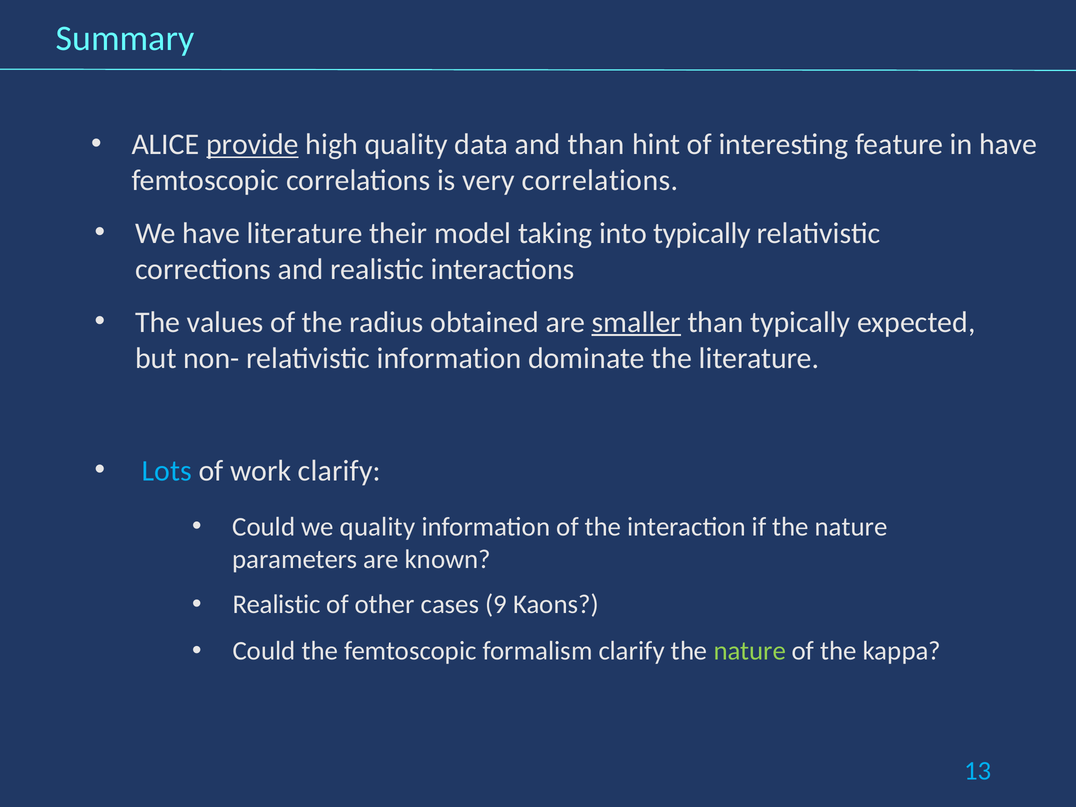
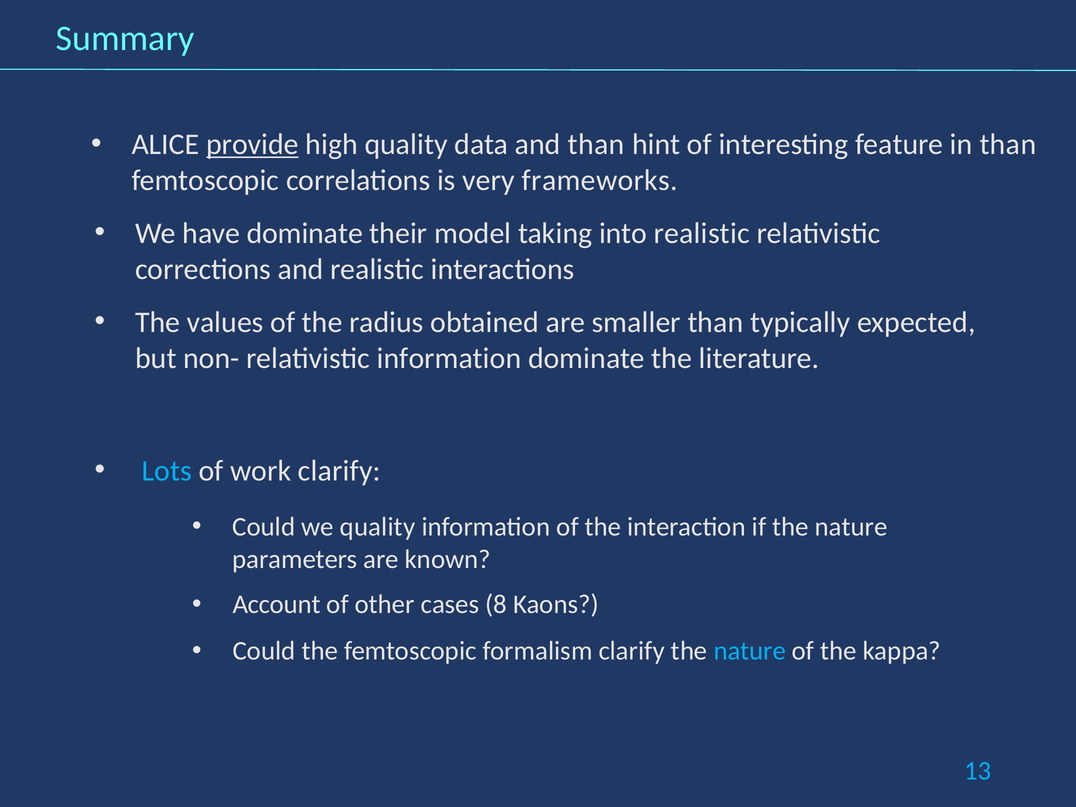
in have: have -> than (1008, 144)
very correlations: correlations -> frameworks (600, 180)
have literature: literature -> dominate (305, 233)
into typically: typically -> realistic (702, 233)
smaller underline: present -> none (636, 322)
Realistic: Realistic -> Account (277, 605)
9: 9 -> 8 (496, 605)
nature colour: light green -> light blue (750, 651)
